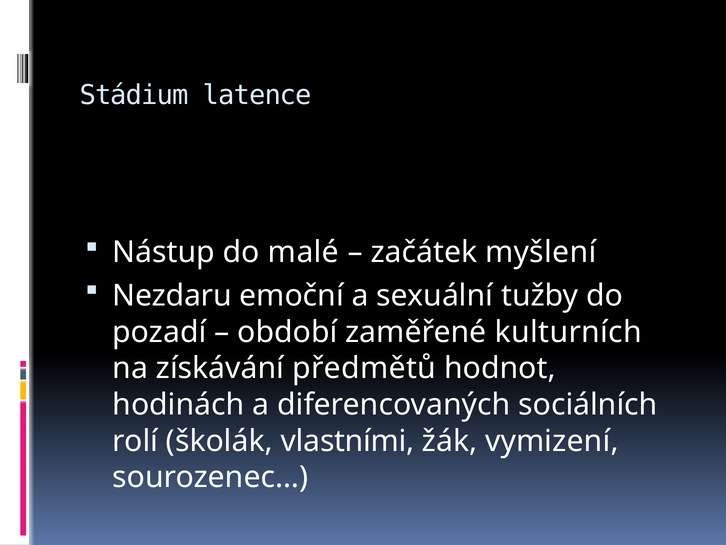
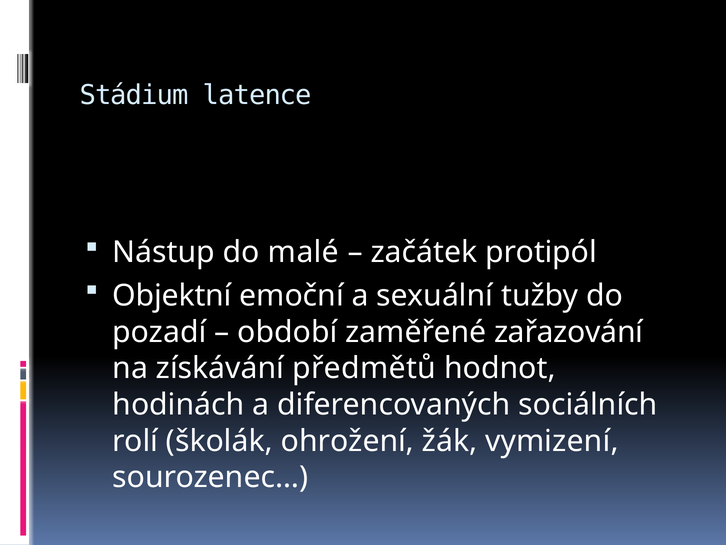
myšlení: myšlení -> protipól (541, 252)
Nezdaru: Nezdaru -> Objektní (172, 296)
kulturních: kulturních -> zařazování (569, 332)
vlastními: vlastními -> ohrožení (347, 441)
